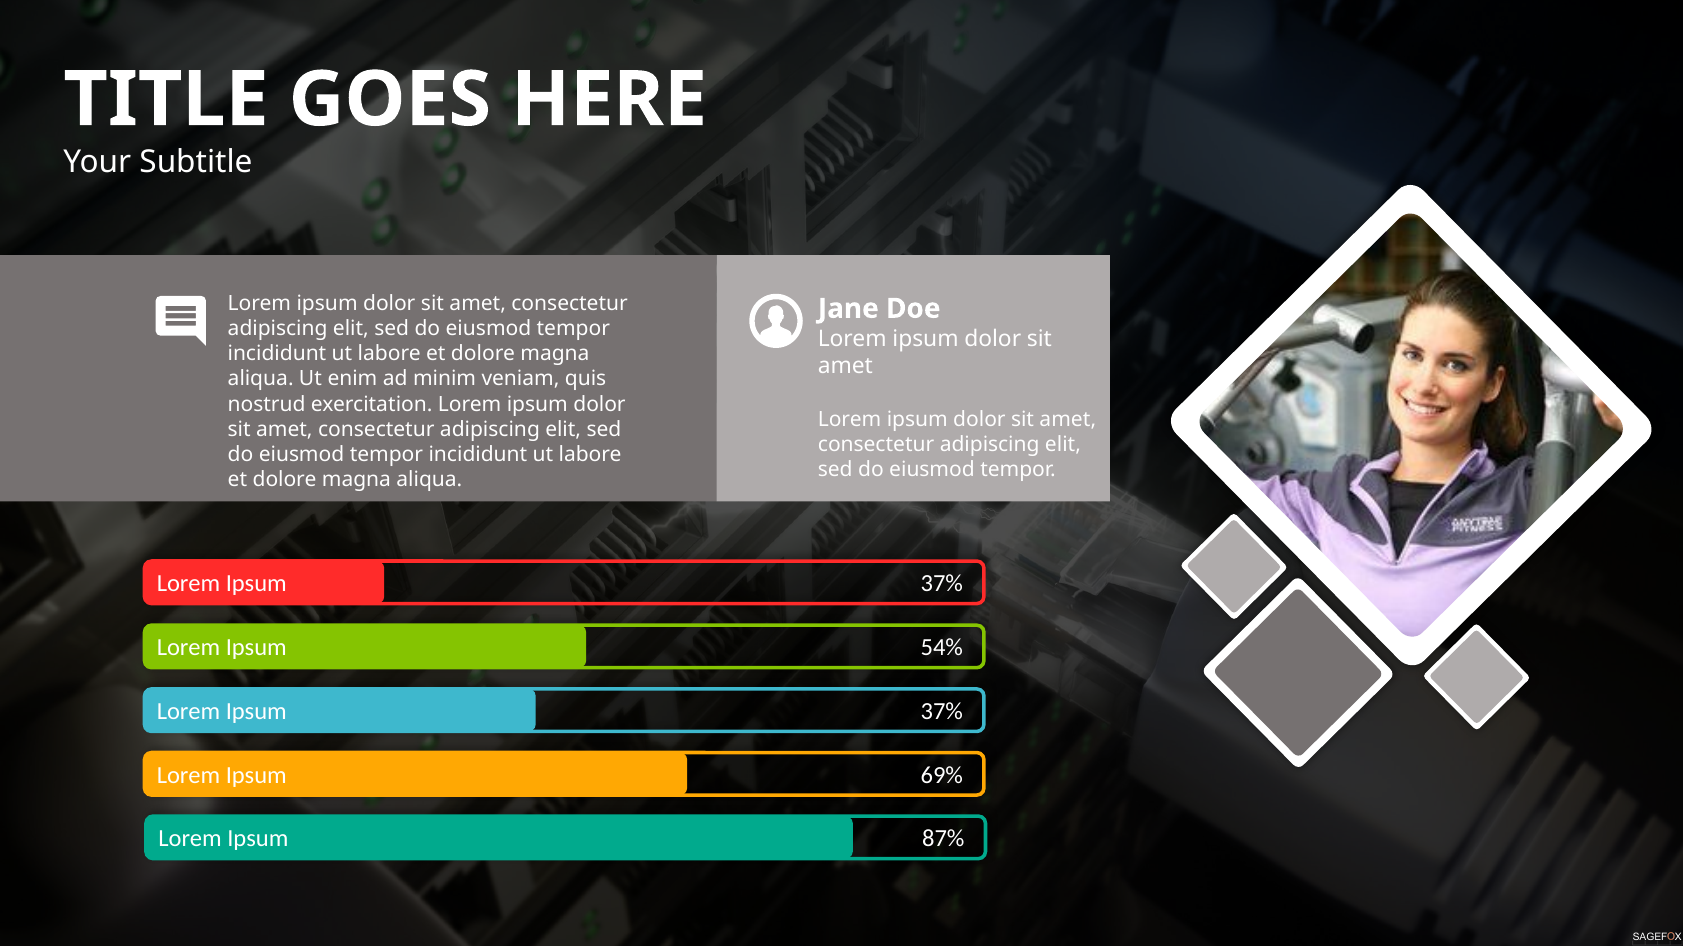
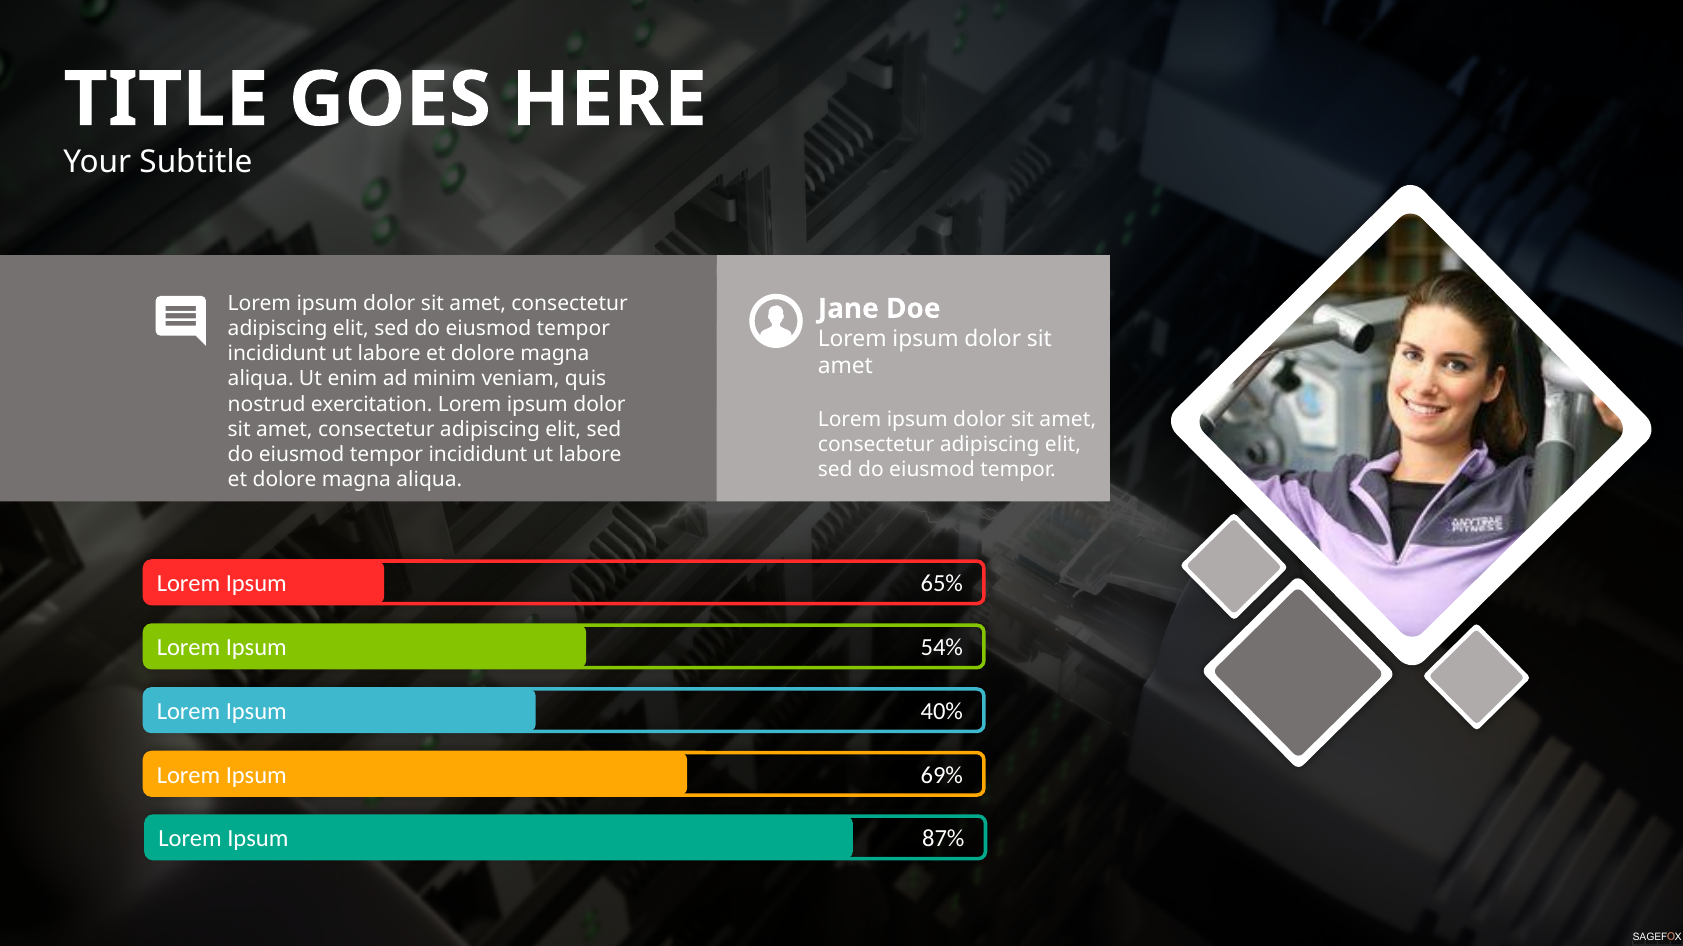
37%: 37% -> 65% (942, 584)
37%: 37% -> 40% (942, 712)
